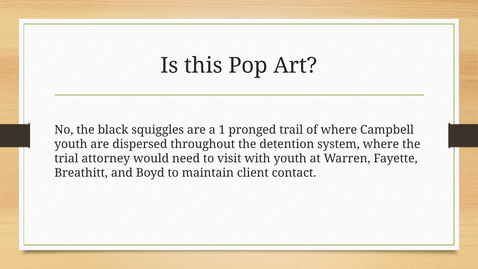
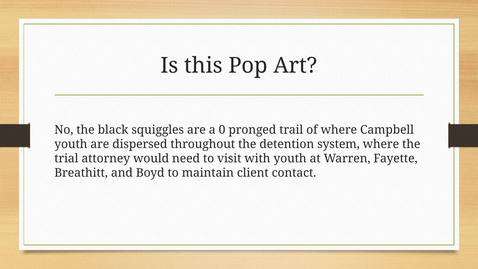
1: 1 -> 0 (222, 130)
